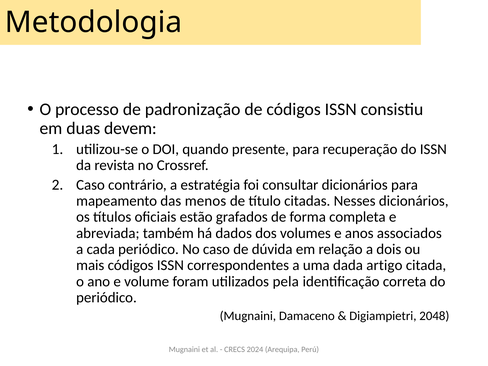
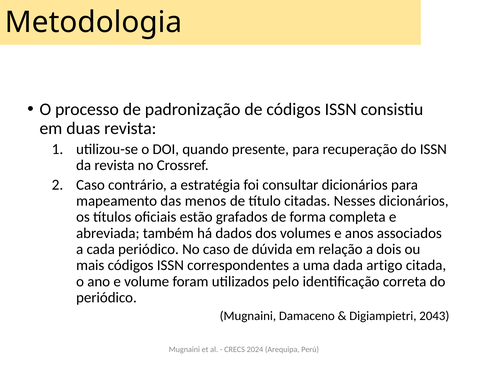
duas devem: devem -> revista (130, 128)
pela: pela -> pelo (286, 281)
2048: 2048 -> 2043 (434, 316)
